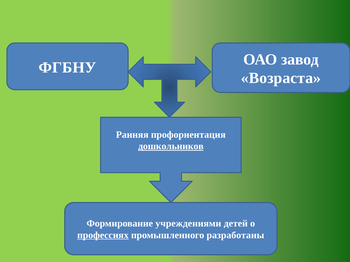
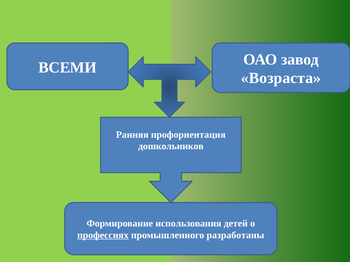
ФГБНУ: ФГБНУ -> ВСЕМИ (68, 68)
дошкольников underline: present -> none (171, 146)
учреждениями: учреждениями -> использования (188, 224)
